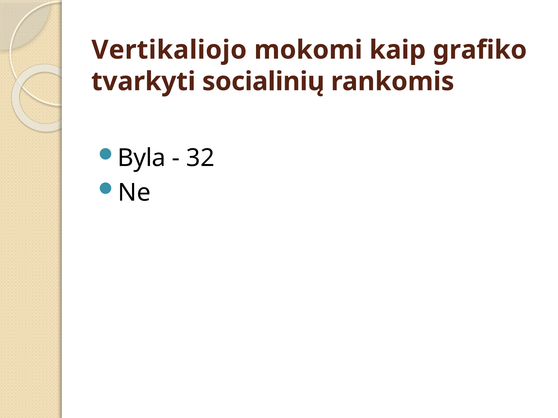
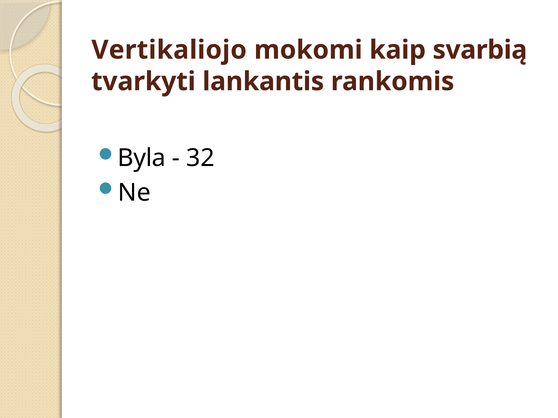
grafiko: grafiko -> svarbią (480, 50)
socialinių: socialinių -> lankantis (263, 82)
